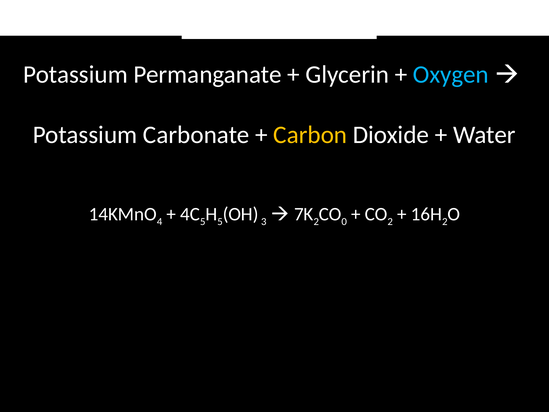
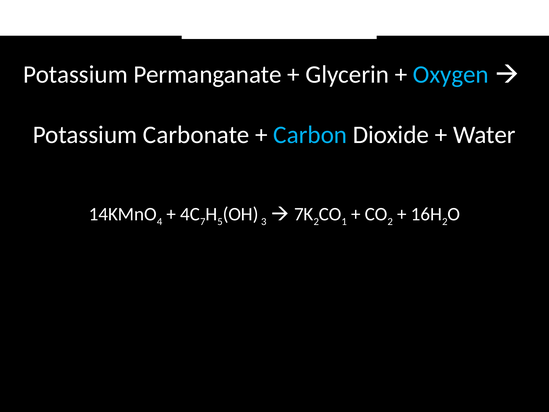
Carbon colour: yellow -> light blue (310, 135)
5: 5 -> 7 (203, 221)
0: 0 -> 1 (344, 221)
